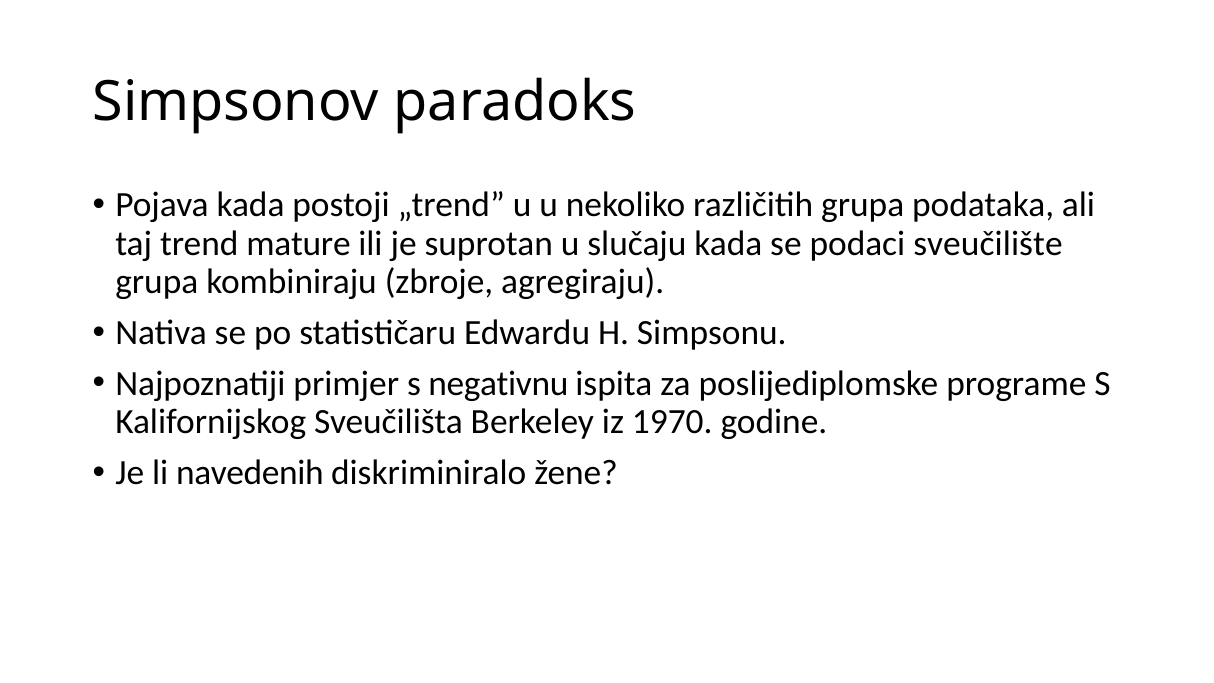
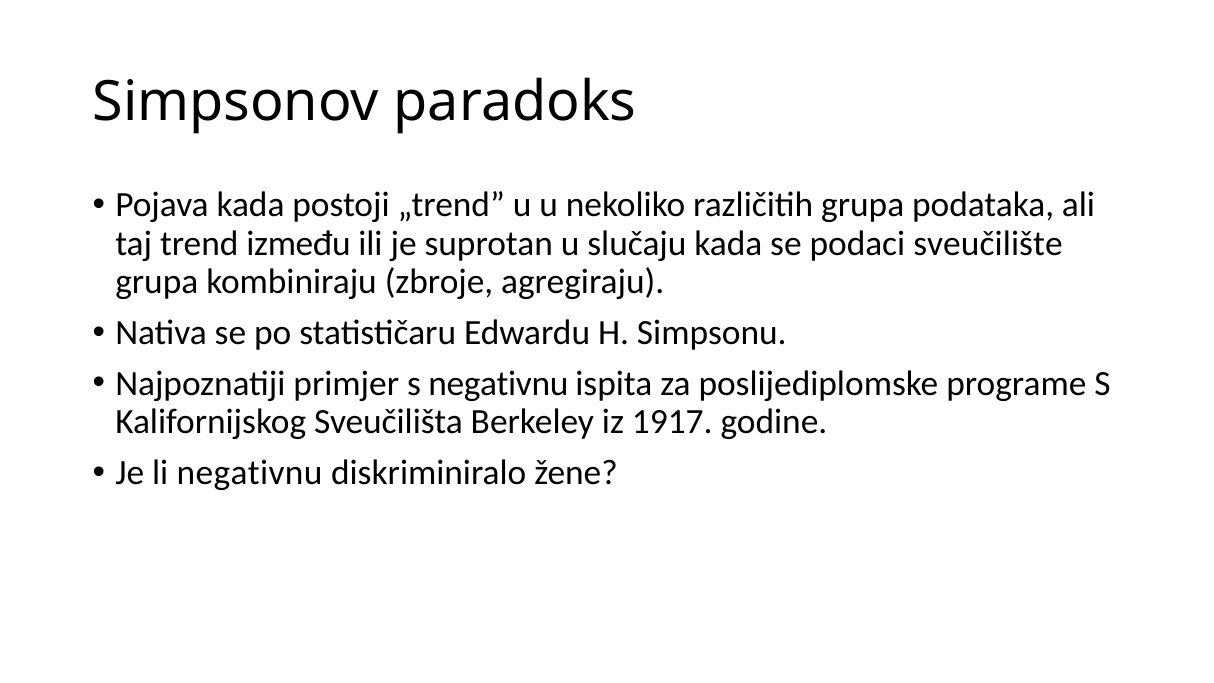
mature: mature -> između (299, 244)
1970: 1970 -> 1917 (672, 422)
li navedenih: navedenih -> negativnu (250, 473)
